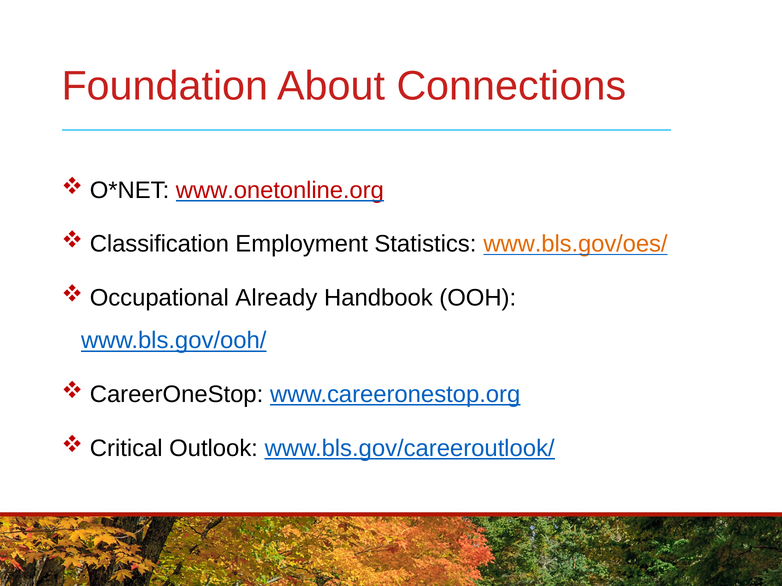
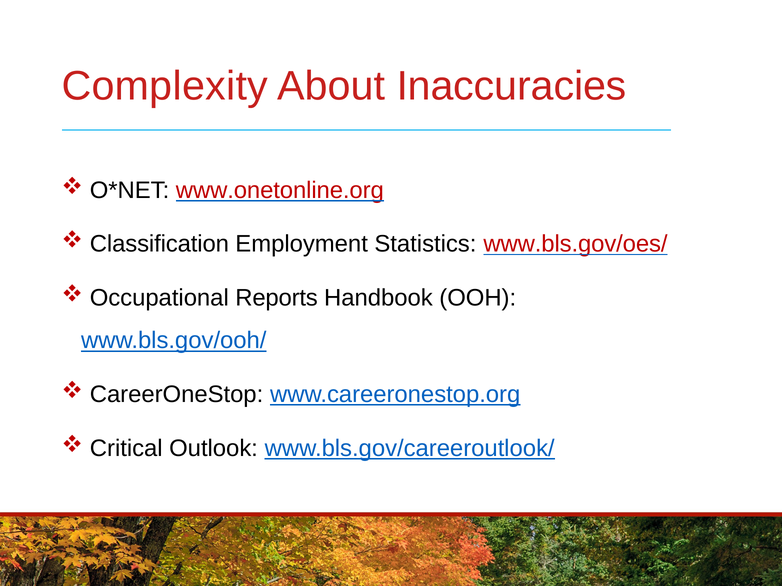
Foundation: Foundation -> Complexity (165, 86)
Connections: Connections -> Inaccuracies (512, 86)
www.bls.gov/oes/ colour: orange -> red (575, 244)
Already: Already -> Reports (277, 298)
